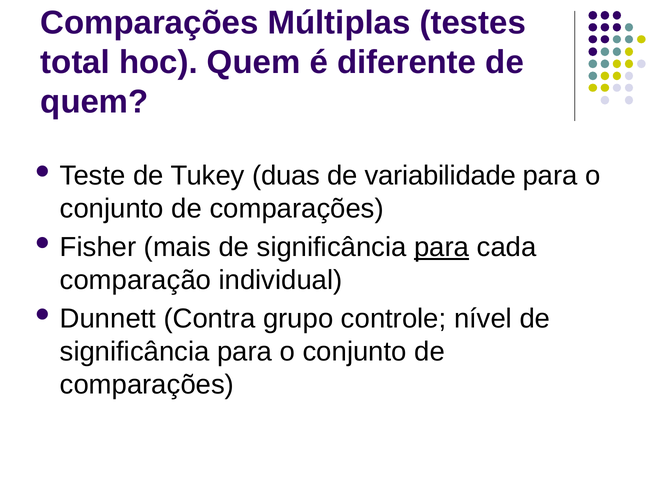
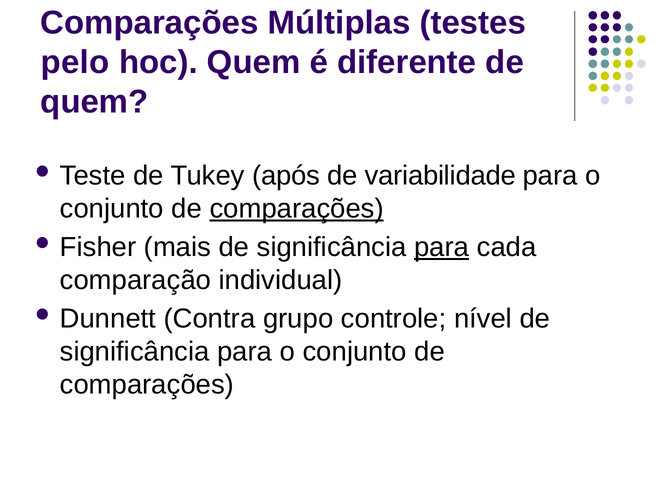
total: total -> pelo (75, 62)
duas: duas -> após (286, 176)
comparações underline: none -> present (297, 209)
